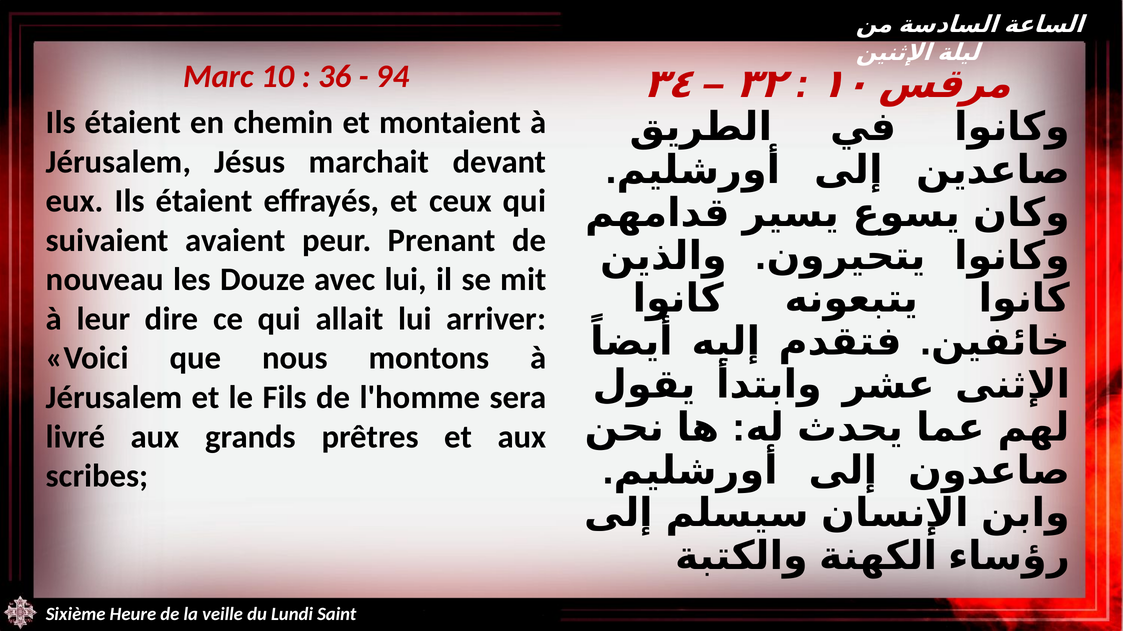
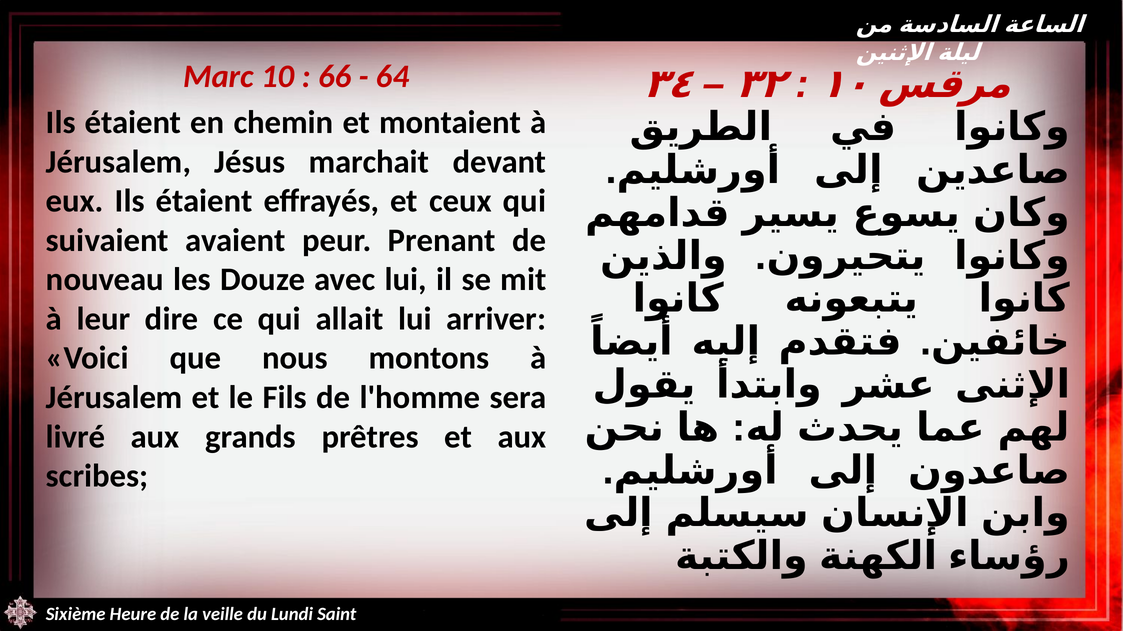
36: 36 -> 66 (335, 77)
94: 94 -> 64 (393, 77)
